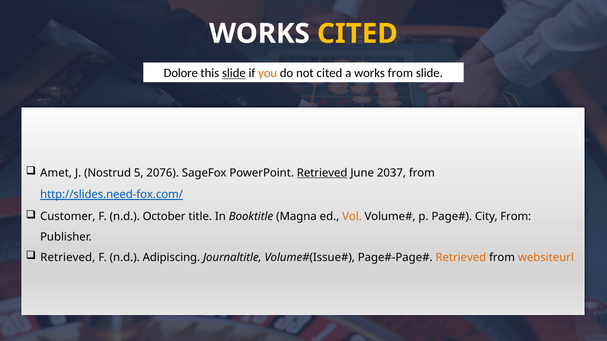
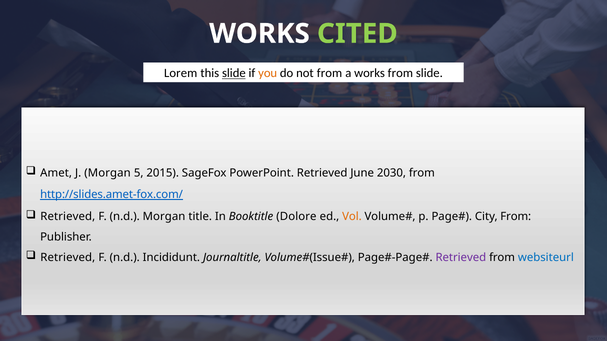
CITED colour: yellow -> light green (357, 34)
Dolore: Dolore -> Lorem (181, 73)
not cited: cited -> from (329, 73)
J Nostrud: Nostrud -> Morgan (108, 173)
2076: 2076 -> 2015 (163, 173)
Retrieved underline: present -> none (322, 173)
2037: 2037 -> 2030 (391, 173)
http://slides.need-fox.com/: http://slides.need-fox.com/ -> http://slides.amet-fox.com/ (112, 195)
Customer: Customer -> Retrieved (68, 217)
n.d October: October -> Morgan (164, 217)
Magna: Magna -> Dolore (296, 217)
Adipiscing: Adipiscing -> Incididunt (171, 258)
Retrieved colour: orange -> purple (461, 258)
websiteurl colour: orange -> blue (546, 258)
